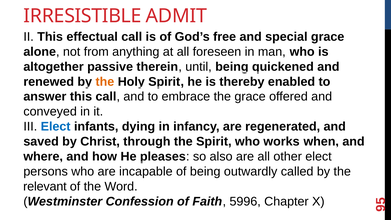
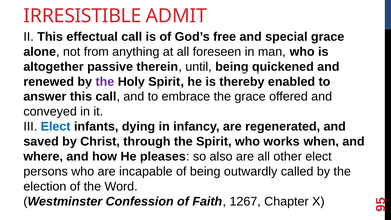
the colour: orange -> purple (105, 82)
relevant: relevant -> election (45, 186)
5996: 5996 -> 1267 (245, 201)
